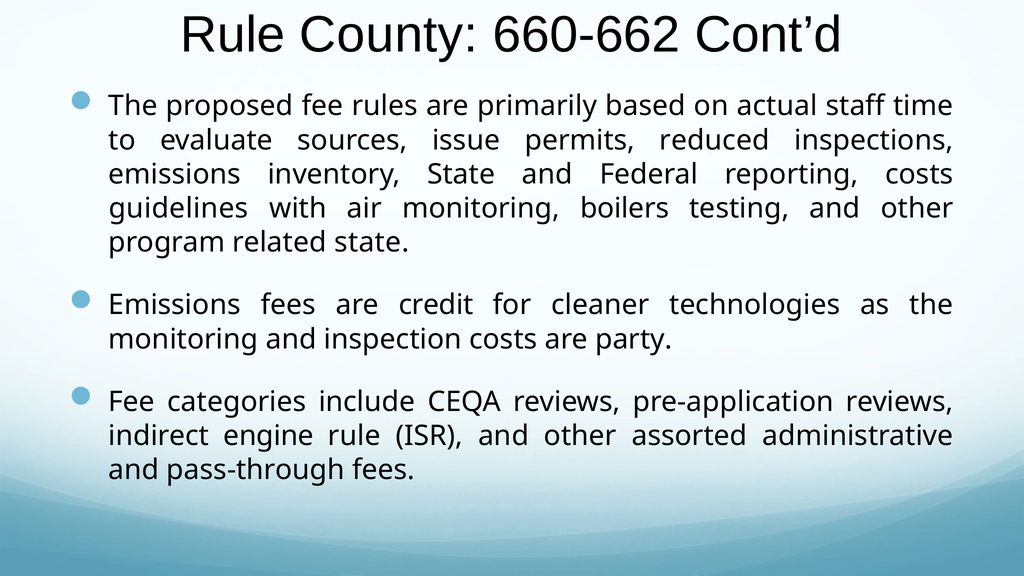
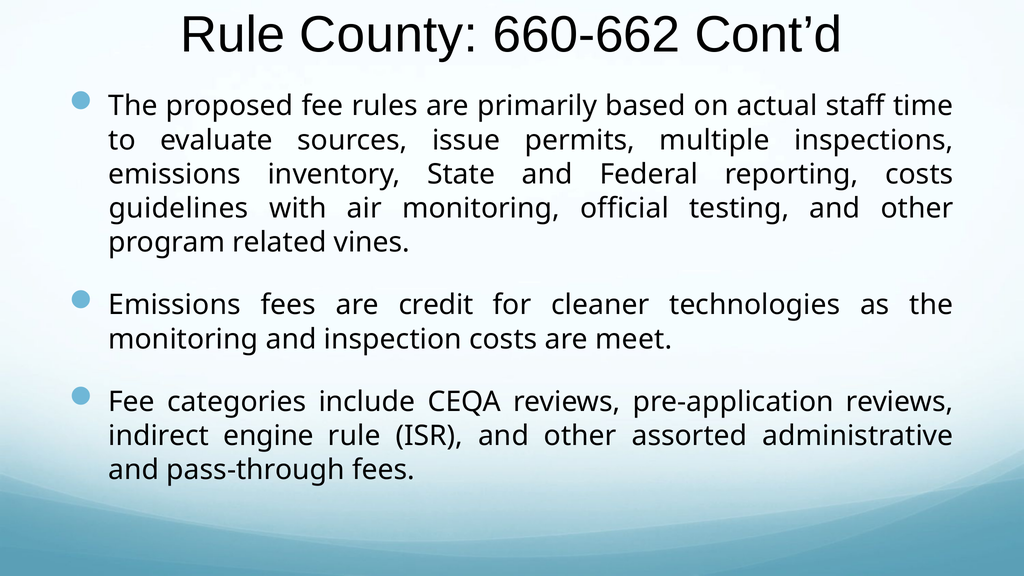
reduced: reduced -> multiple (715, 140)
boilers: boilers -> official (624, 208)
related state: state -> vines (372, 243)
party: party -> meet (634, 339)
